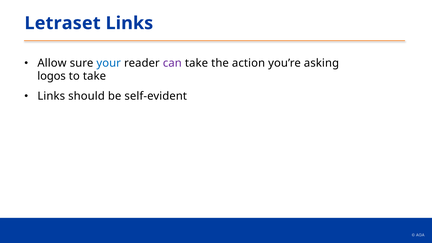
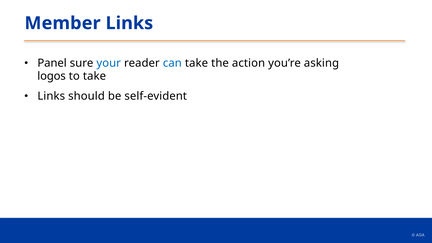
Letraset: Letraset -> Member (63, 23)
Allow: Allow -> Panel (52, 63)
can colour: purple -> blue (172, 63)
